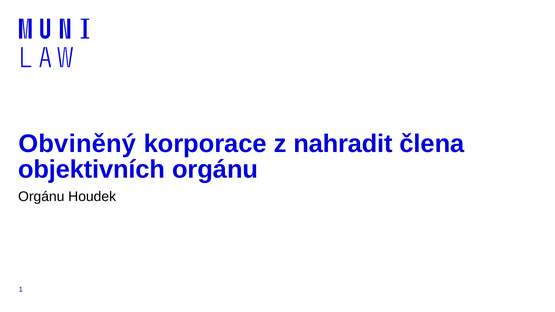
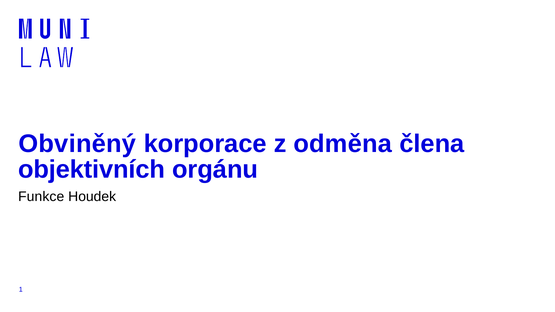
nahradit: nahradit -> odměna (343, 144)
Orgánu: Orgánu -> Funkce (41, 197)
